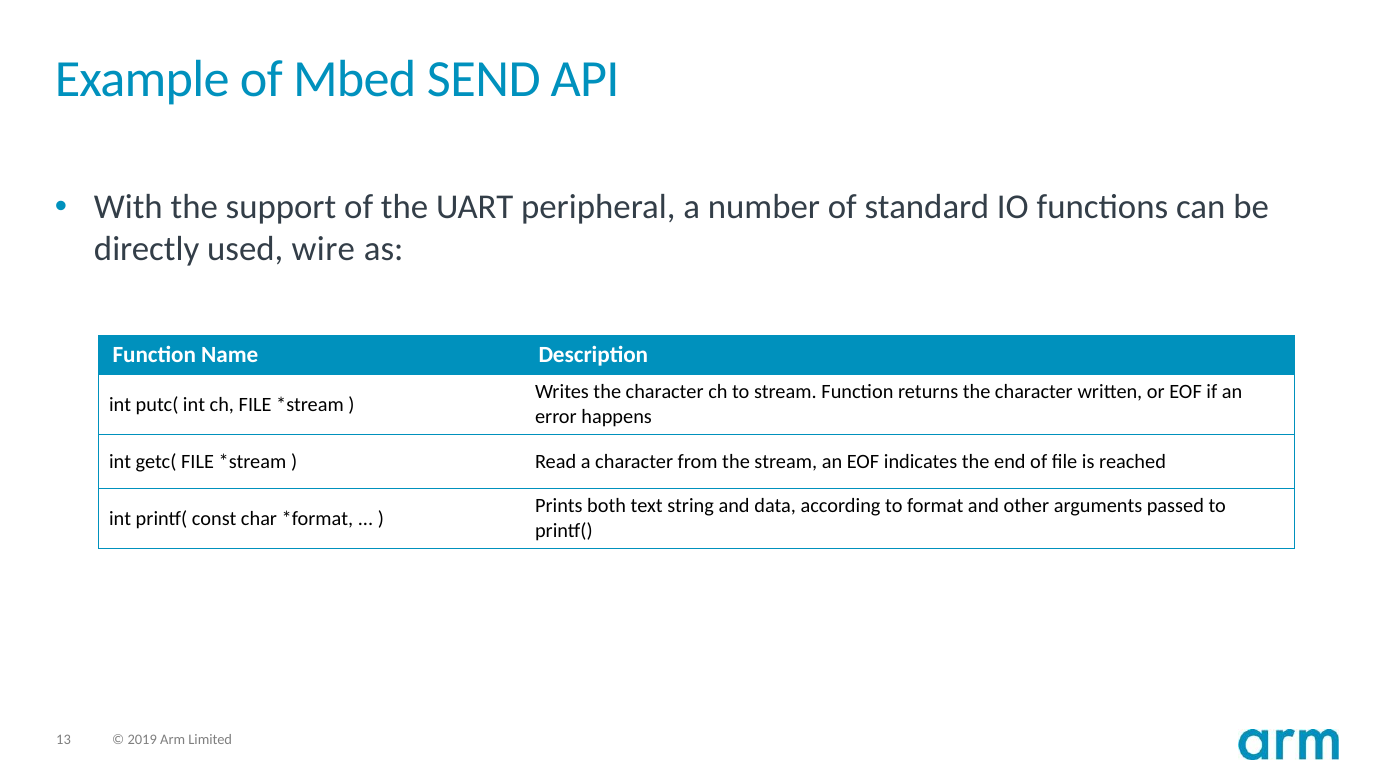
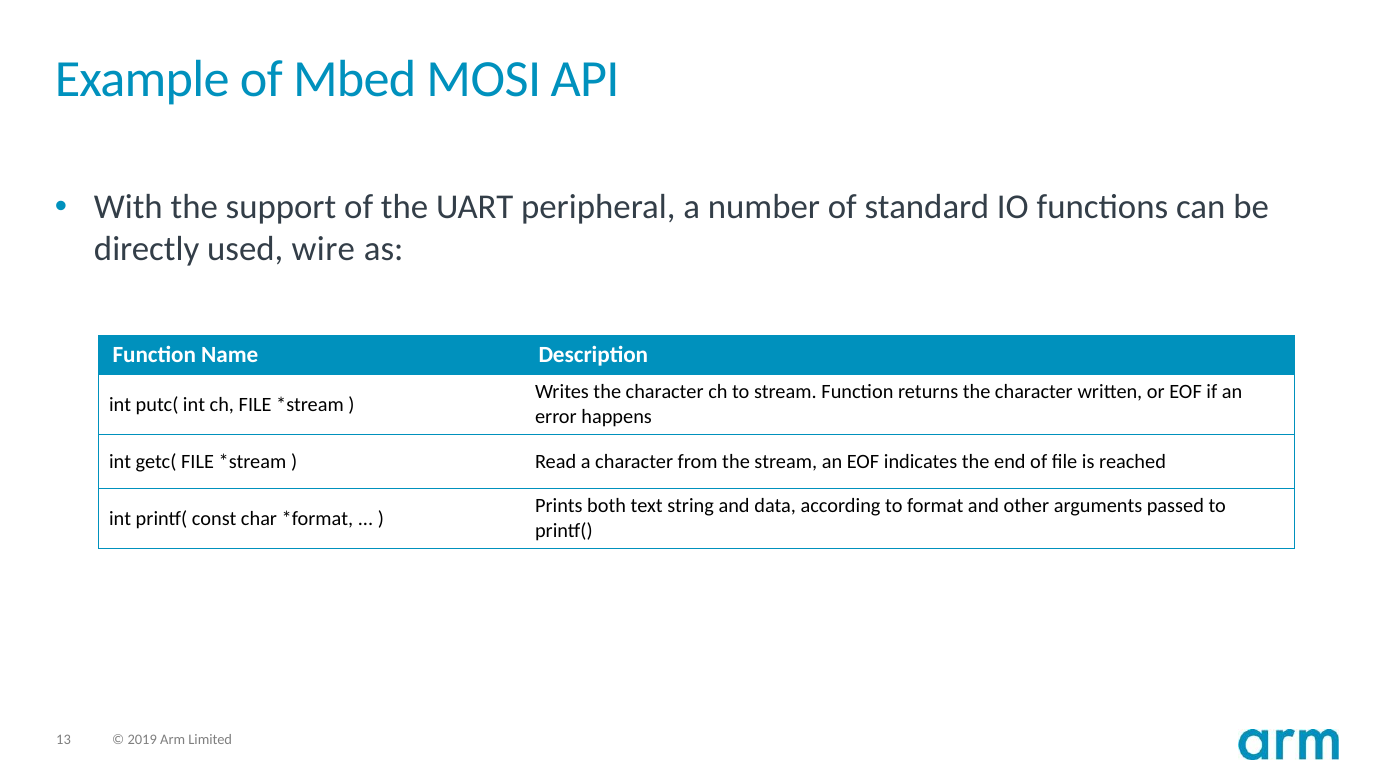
SEND: SEND -> MOSI (484, 80)
